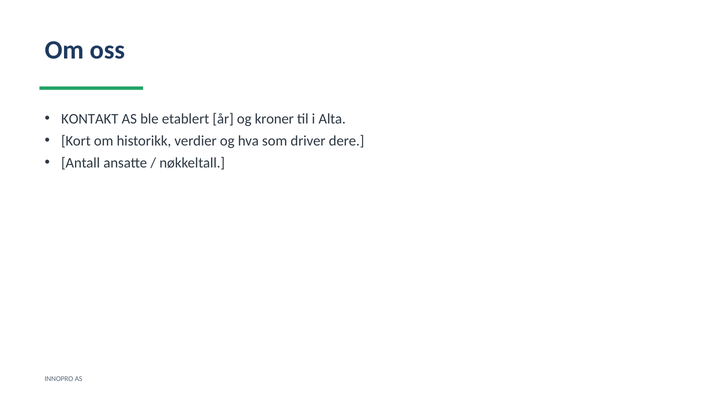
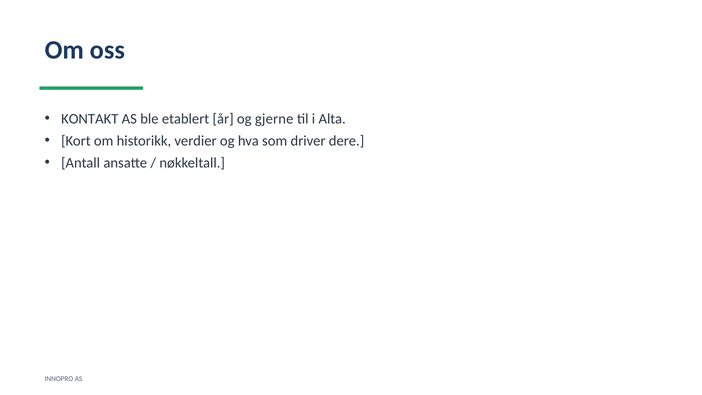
kroner: kroner -> gjerne (274, 119)
